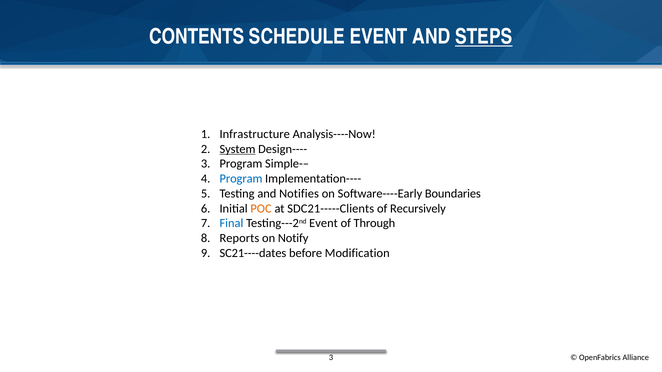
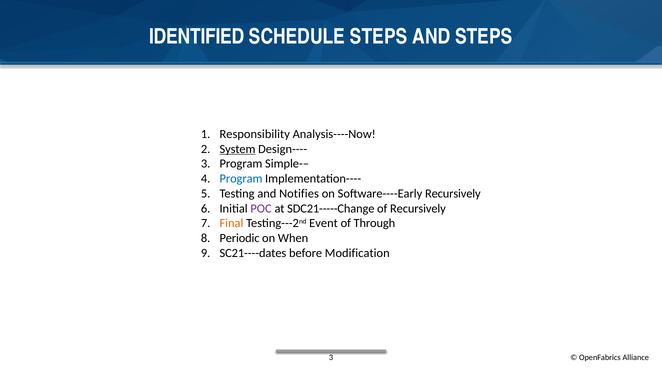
CONTENTS: CONTENTS -> IDENTIFIED (197, 37)
SCHEDULE EVENT: EVENT -> STEPS (379, 37)
STEPS underline: present -> none (484, 37)
Infrastructure: Infrastructure -> Responsibility (255, 134)
Software----Early Boundaries: Boundaries -> Recursively (453, 194)
POC colour: orange -> purple (261, 209)
SDC21-----Clients: SDC21-----Clients -> SDC21-----Change (331, 209)
Final colour: blue -> orange (231, 224)
Reports: Reports -> Periodic (240, 239)
Notify: Notify -> When (293, 239)
